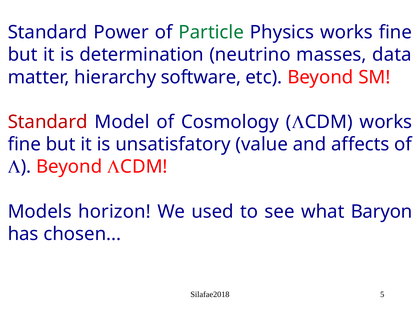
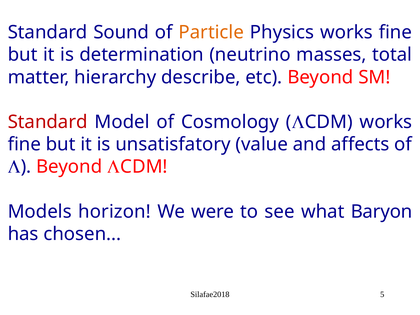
Power: Power -> Sound (121, 32)
Particle colour: green -> orange (211, 32)
data: data -> total (392, 55)
software: software -> describe (201, 77)
used: used -> were (213, 212)
